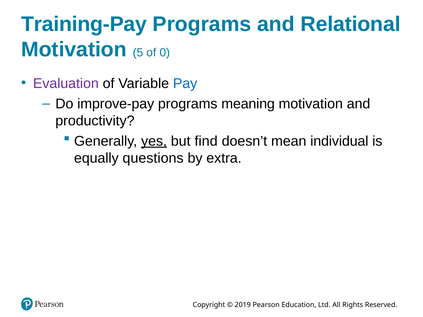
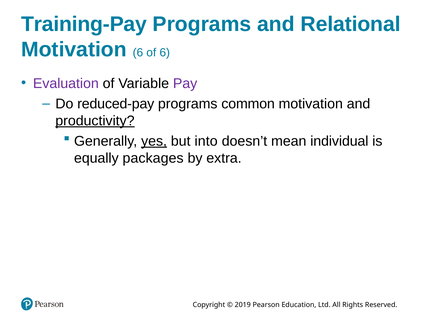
Motivation 5: 5 -> 6 (138, 53)
of 0: 0 -> 6 (165, 53)
Pay colour: blue -> purple (185, 83)
improve-pay: improve-pay -> reduced-pay (116, 104)
meaning: meaning -> common (248, 104)
productivity underline: none -> present (95, 121)
find: find -> into (206, 141)
questions: questions -> packages (153, 158)
